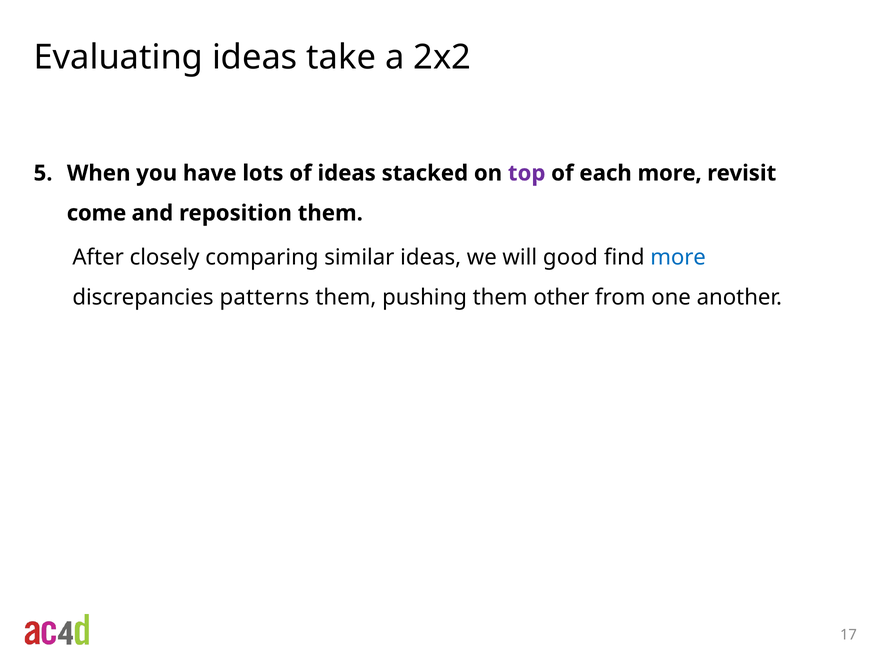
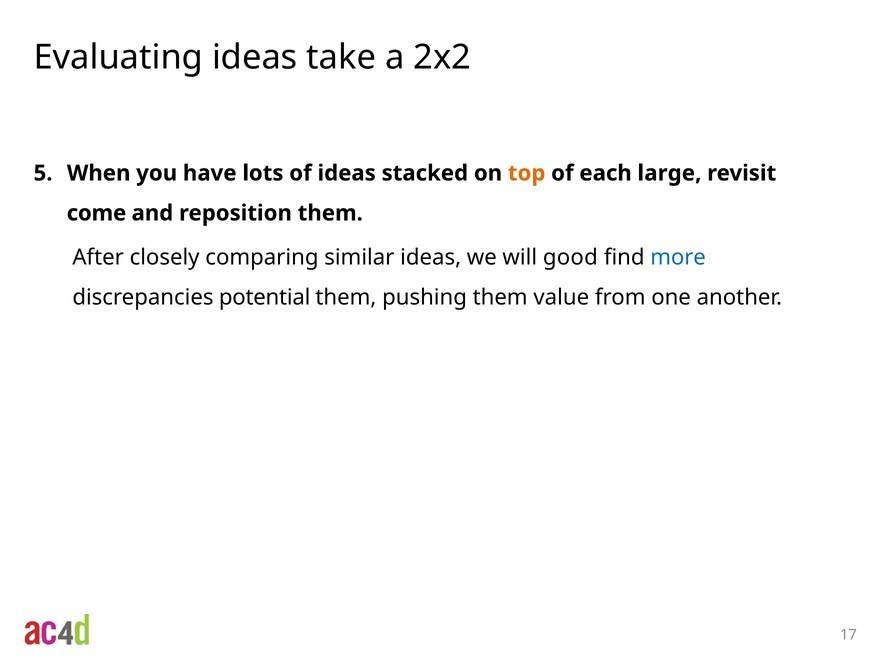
top colour: purple -> orange (527, 173)
each more: more -> large (669, 173)
patterns: patterns -> potential (265, 297)
other: other -> value (561, 297)
